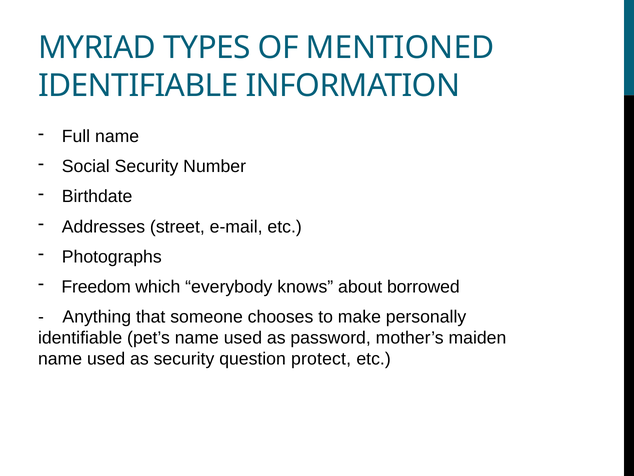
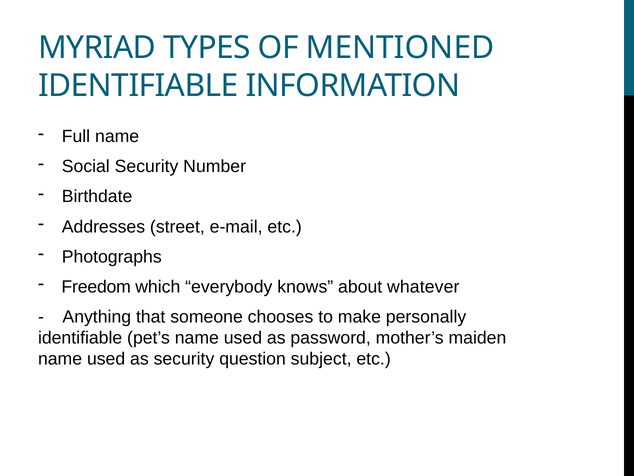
borrowed: borrowed -> whatever (423, 286)
protect: protect -> subject (321, 359)
